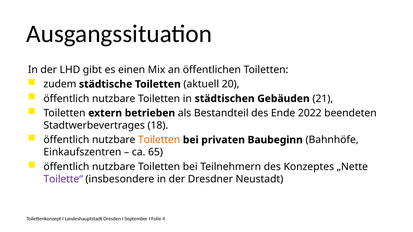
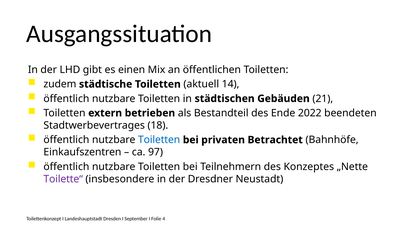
20: 20 -> 14 (231, 84)
Toiletten colour: orange -> blue (159, 140)
Baubeginn: Baubeginn -> Betrachtet (275, 140)
65: 65 -> 97 (156, 152)
